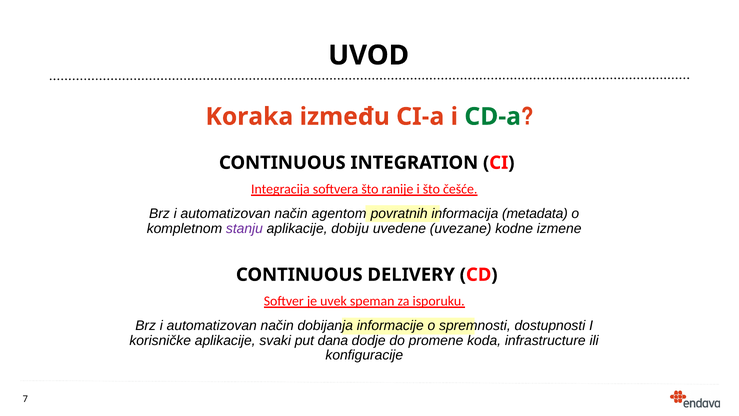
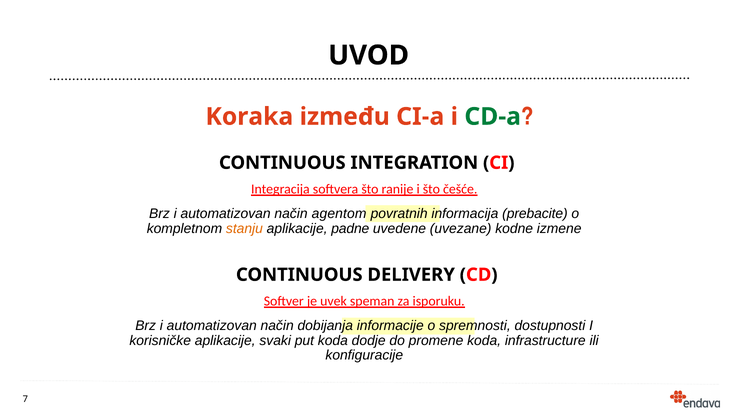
metadata: metadata -> prebacite (535, 213)
stanju colour: purple -> orange (244, 228)
dobiju: dobiju -> padne (350, 228)
put dana: dana -> koda (333, 340)
